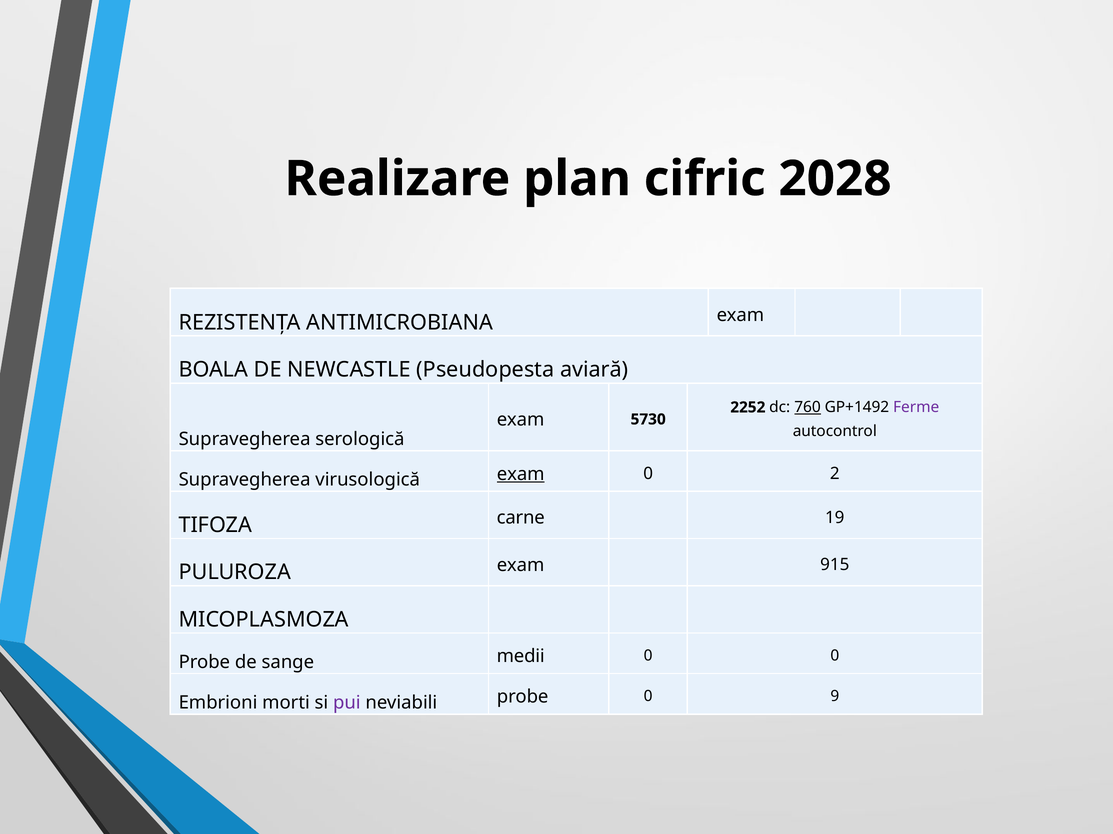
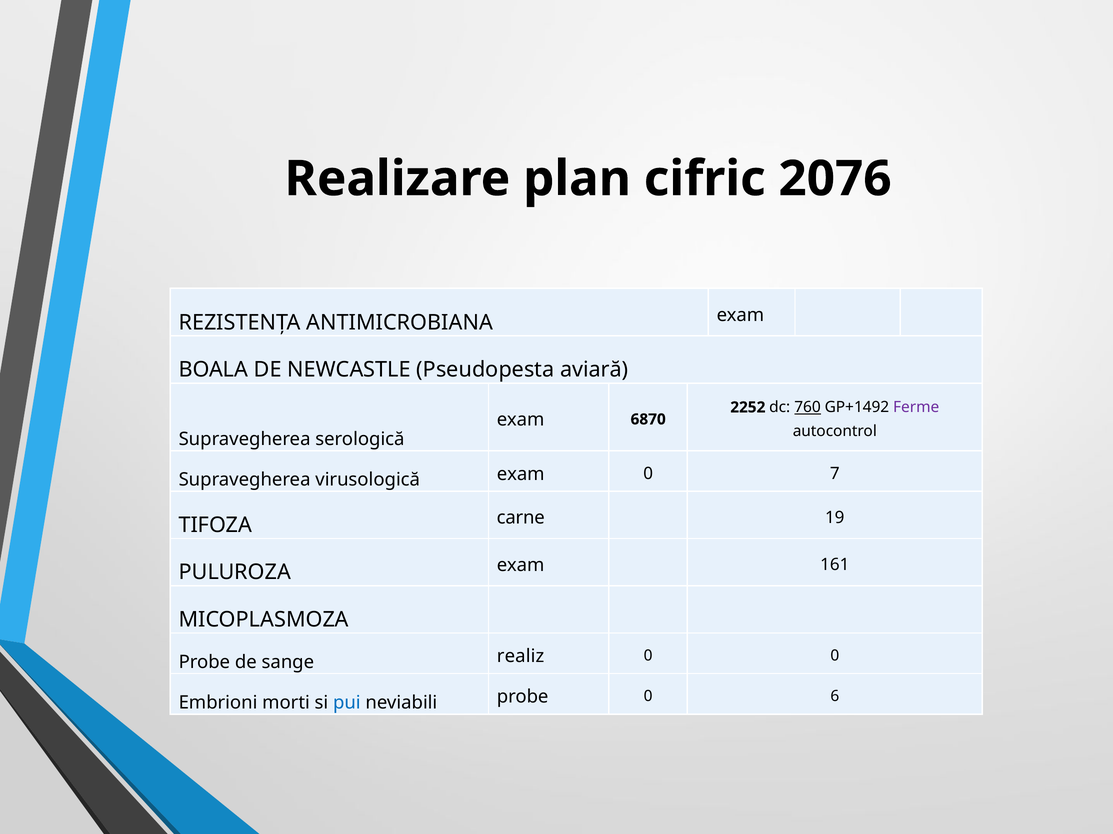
2028: 2028 -> 2076 (835, 179)
5730: 5730 -> 6870 (648, 420)
exam underline: present -> none (521, 474)
2: 2 -> 7 (835, 474)
915: 915 -> 161 (835, 565)
medii: medii -> realiz (521, 657)
pui colour: purple -> blue (347, 703)
9: 9 -> 6 (835, 697)
